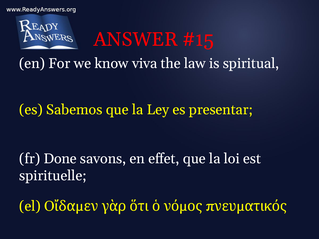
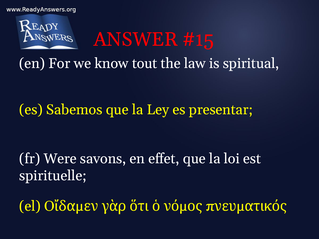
viva: viva -> tout (145, 64)
Done: Done -> Were (60, 159)
